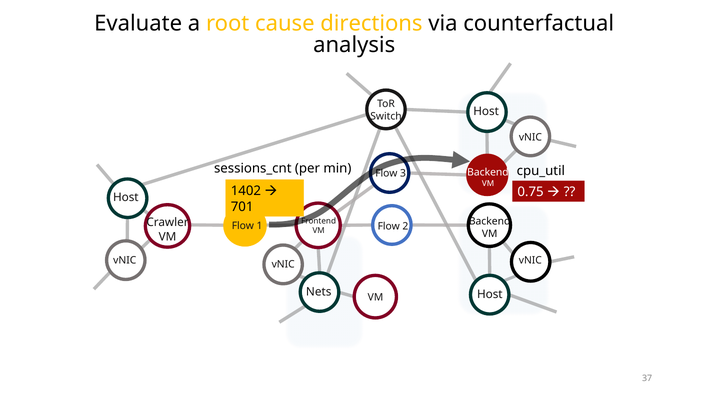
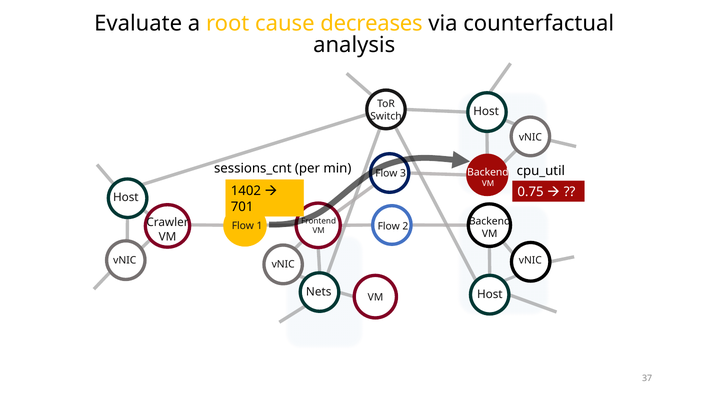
directions: directions -> decreases (371, 23)
